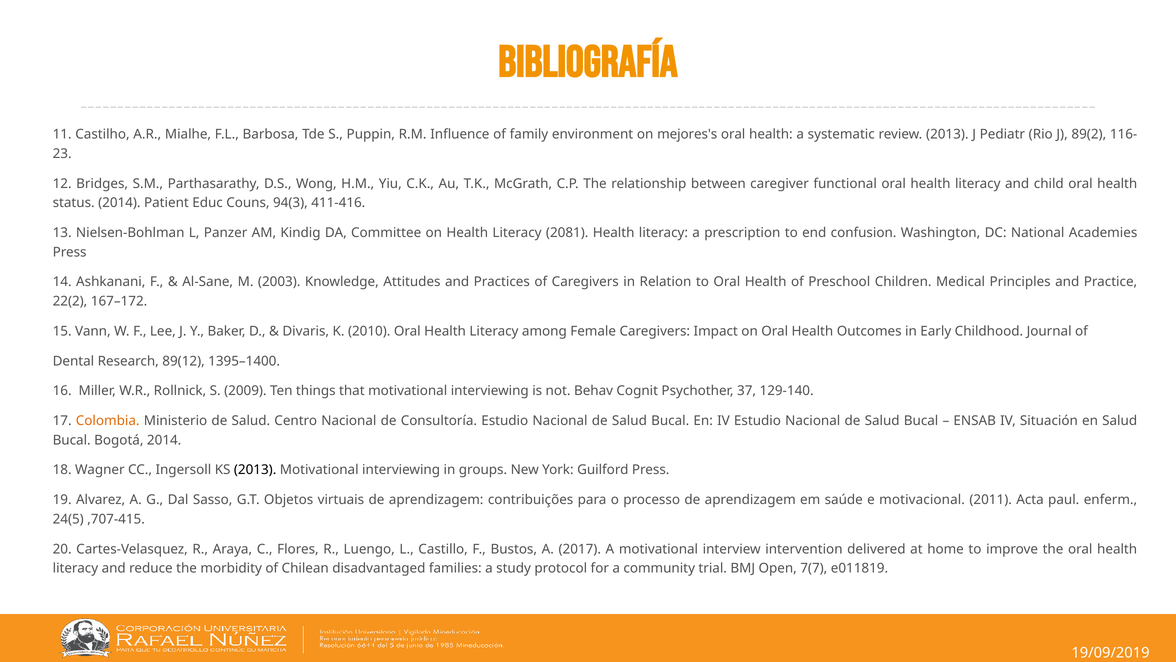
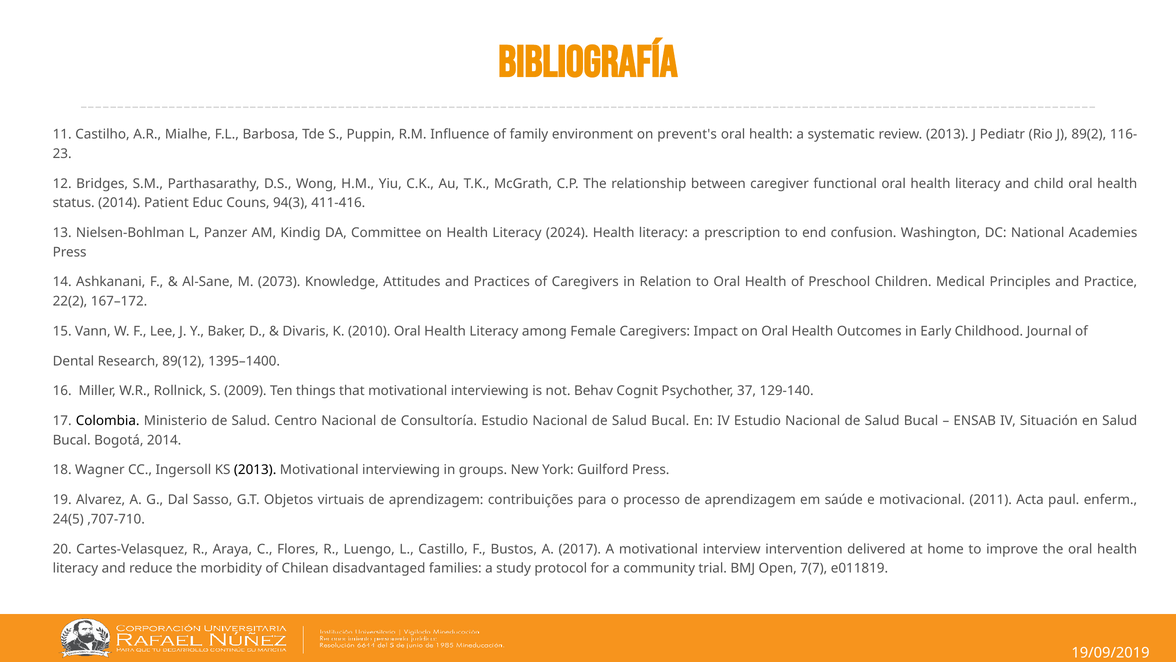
mejores's: mejores's -> prevent's (687, 134)
2081: 2081 -> 2024 (567, 233)
2003: 2003 -> 2073 (279, 282)
Colombia colour: orange -> black (108, 420)
,707-415: ,707-415 -> ,707-710 (116, 519)
